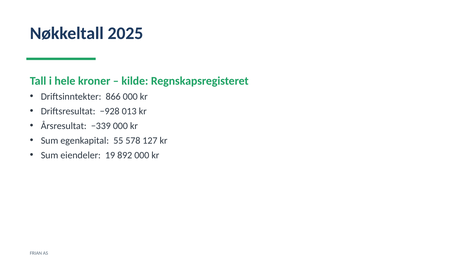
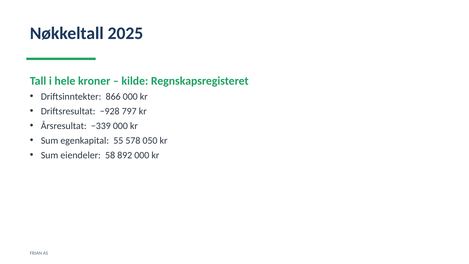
013: 013 -> 797 (129, 111)
127: 127 -> 050 (150, 140)
19: 19 -> 58 (110, 155)
